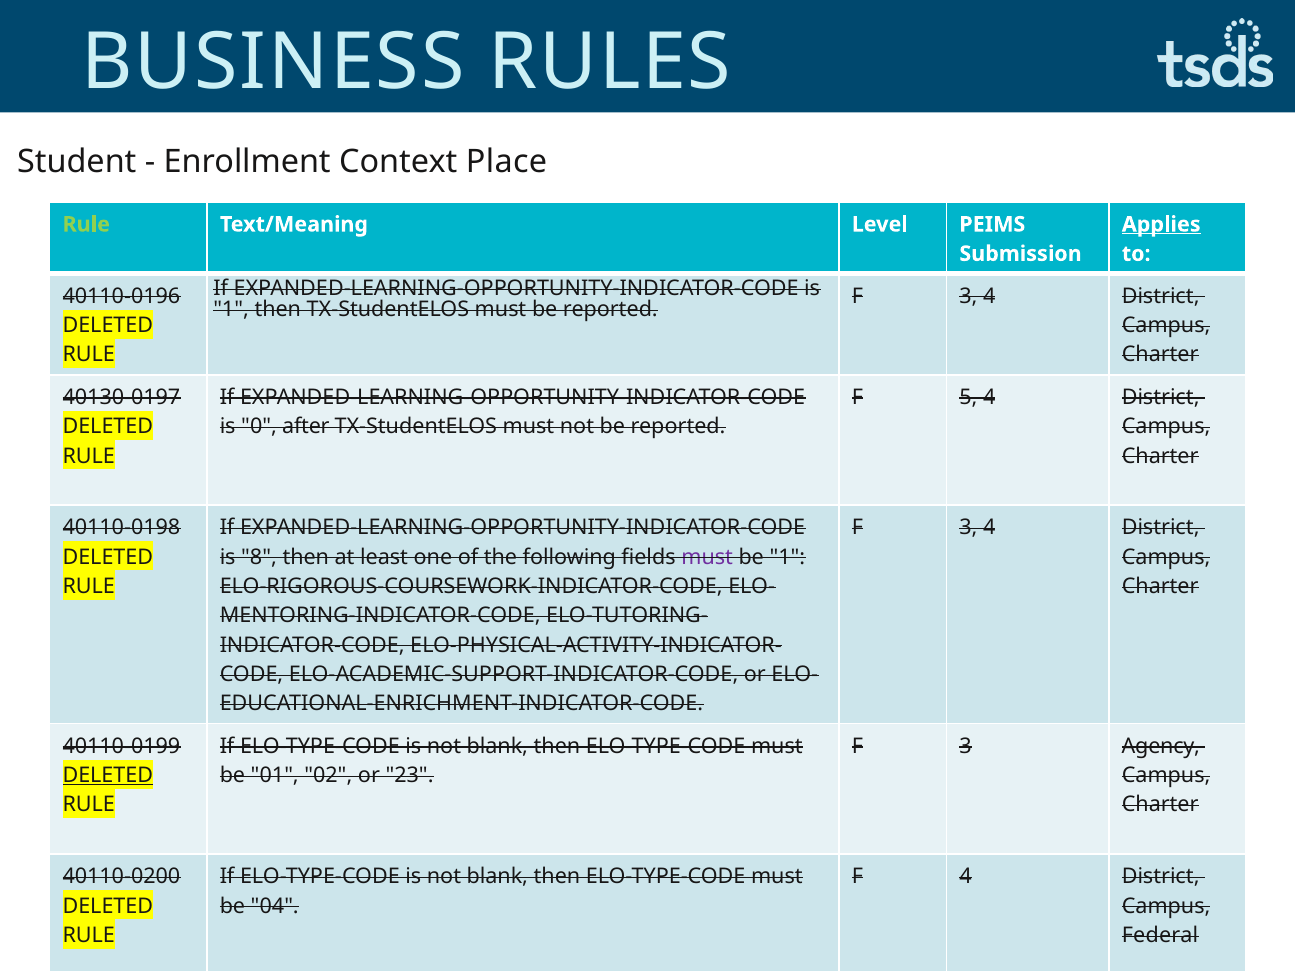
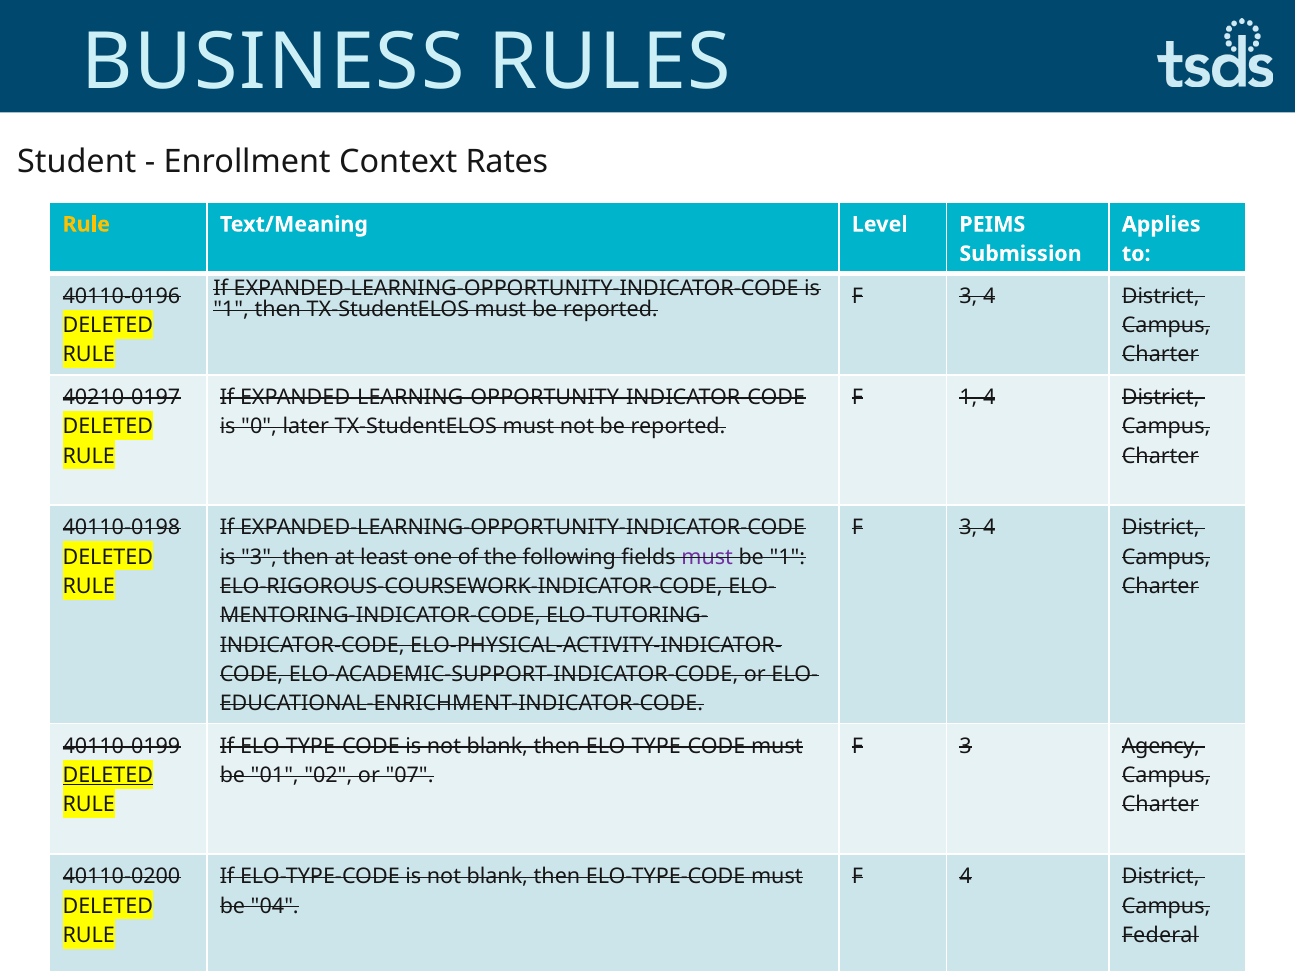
Place: Place -> Rates (507, 162)
Rule colour: light green -> yellow (86, 224)
Applies underline: present -> none (1161, 224)
40130-0197: 40130-0197 -> 40210-0197 (121, 397)
F 5: 5 -> 1 (968, 397)
after: after -> later (306, 427)
is 8: 8 -> 3 (259, 557)
23: 23 -> 07 (410, 776)
